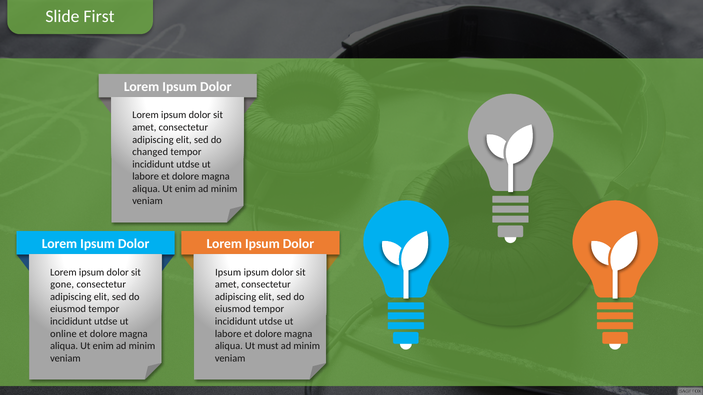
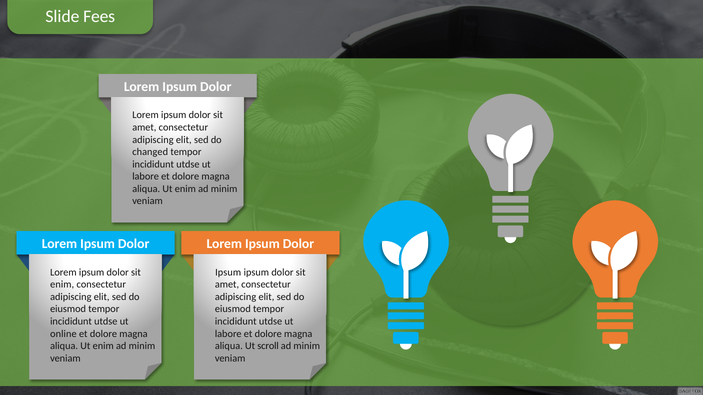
First: First -> Fees (99, 17)
gone: gone -> enim (62, 285)
must: must -> scroll (268, 346)
